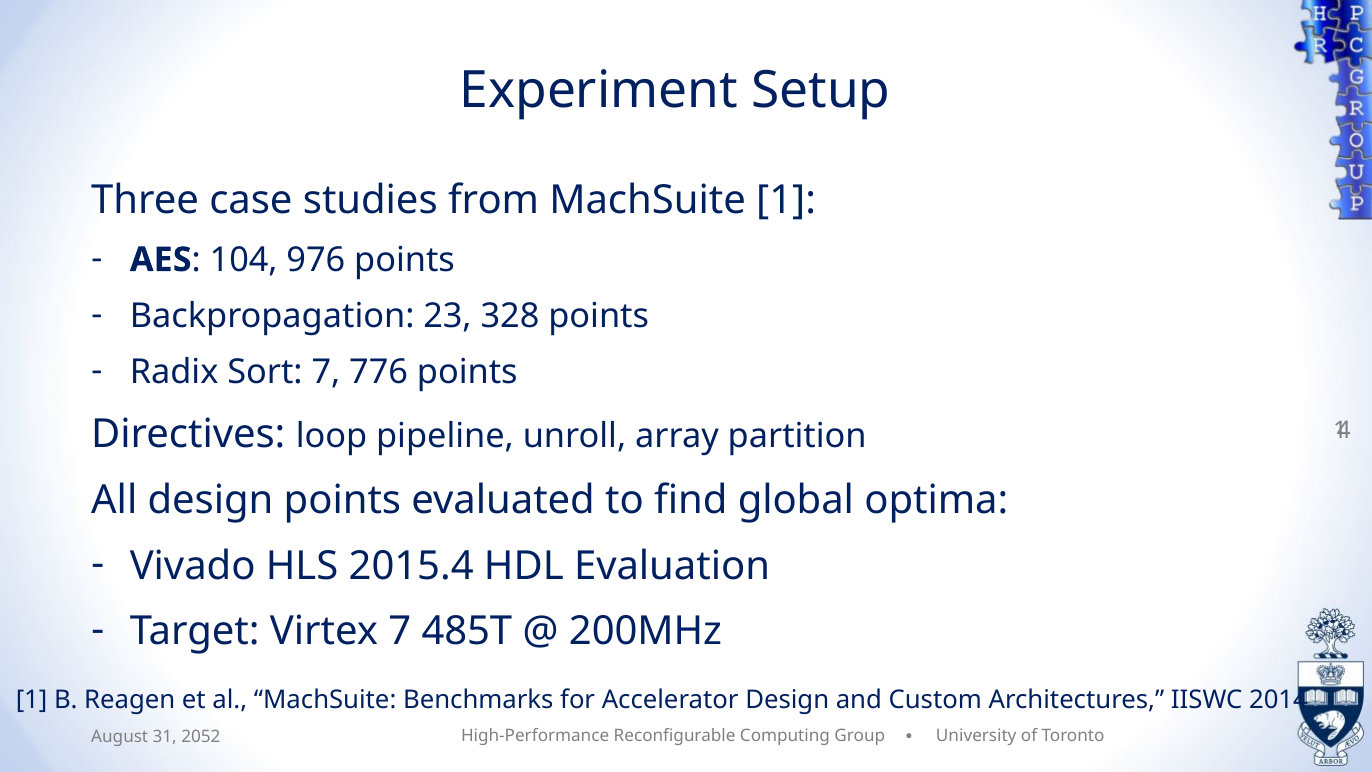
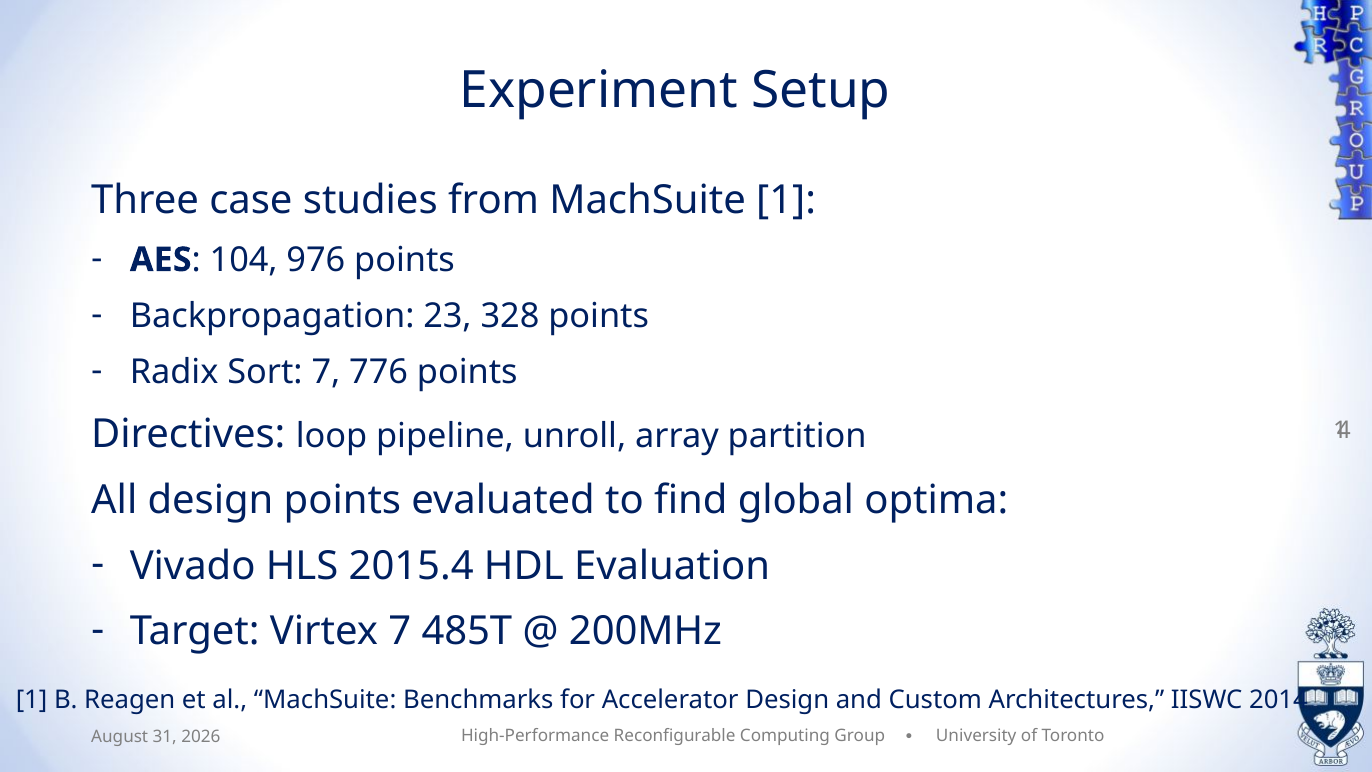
2052: 2052 -> 2026 (201, 737)
